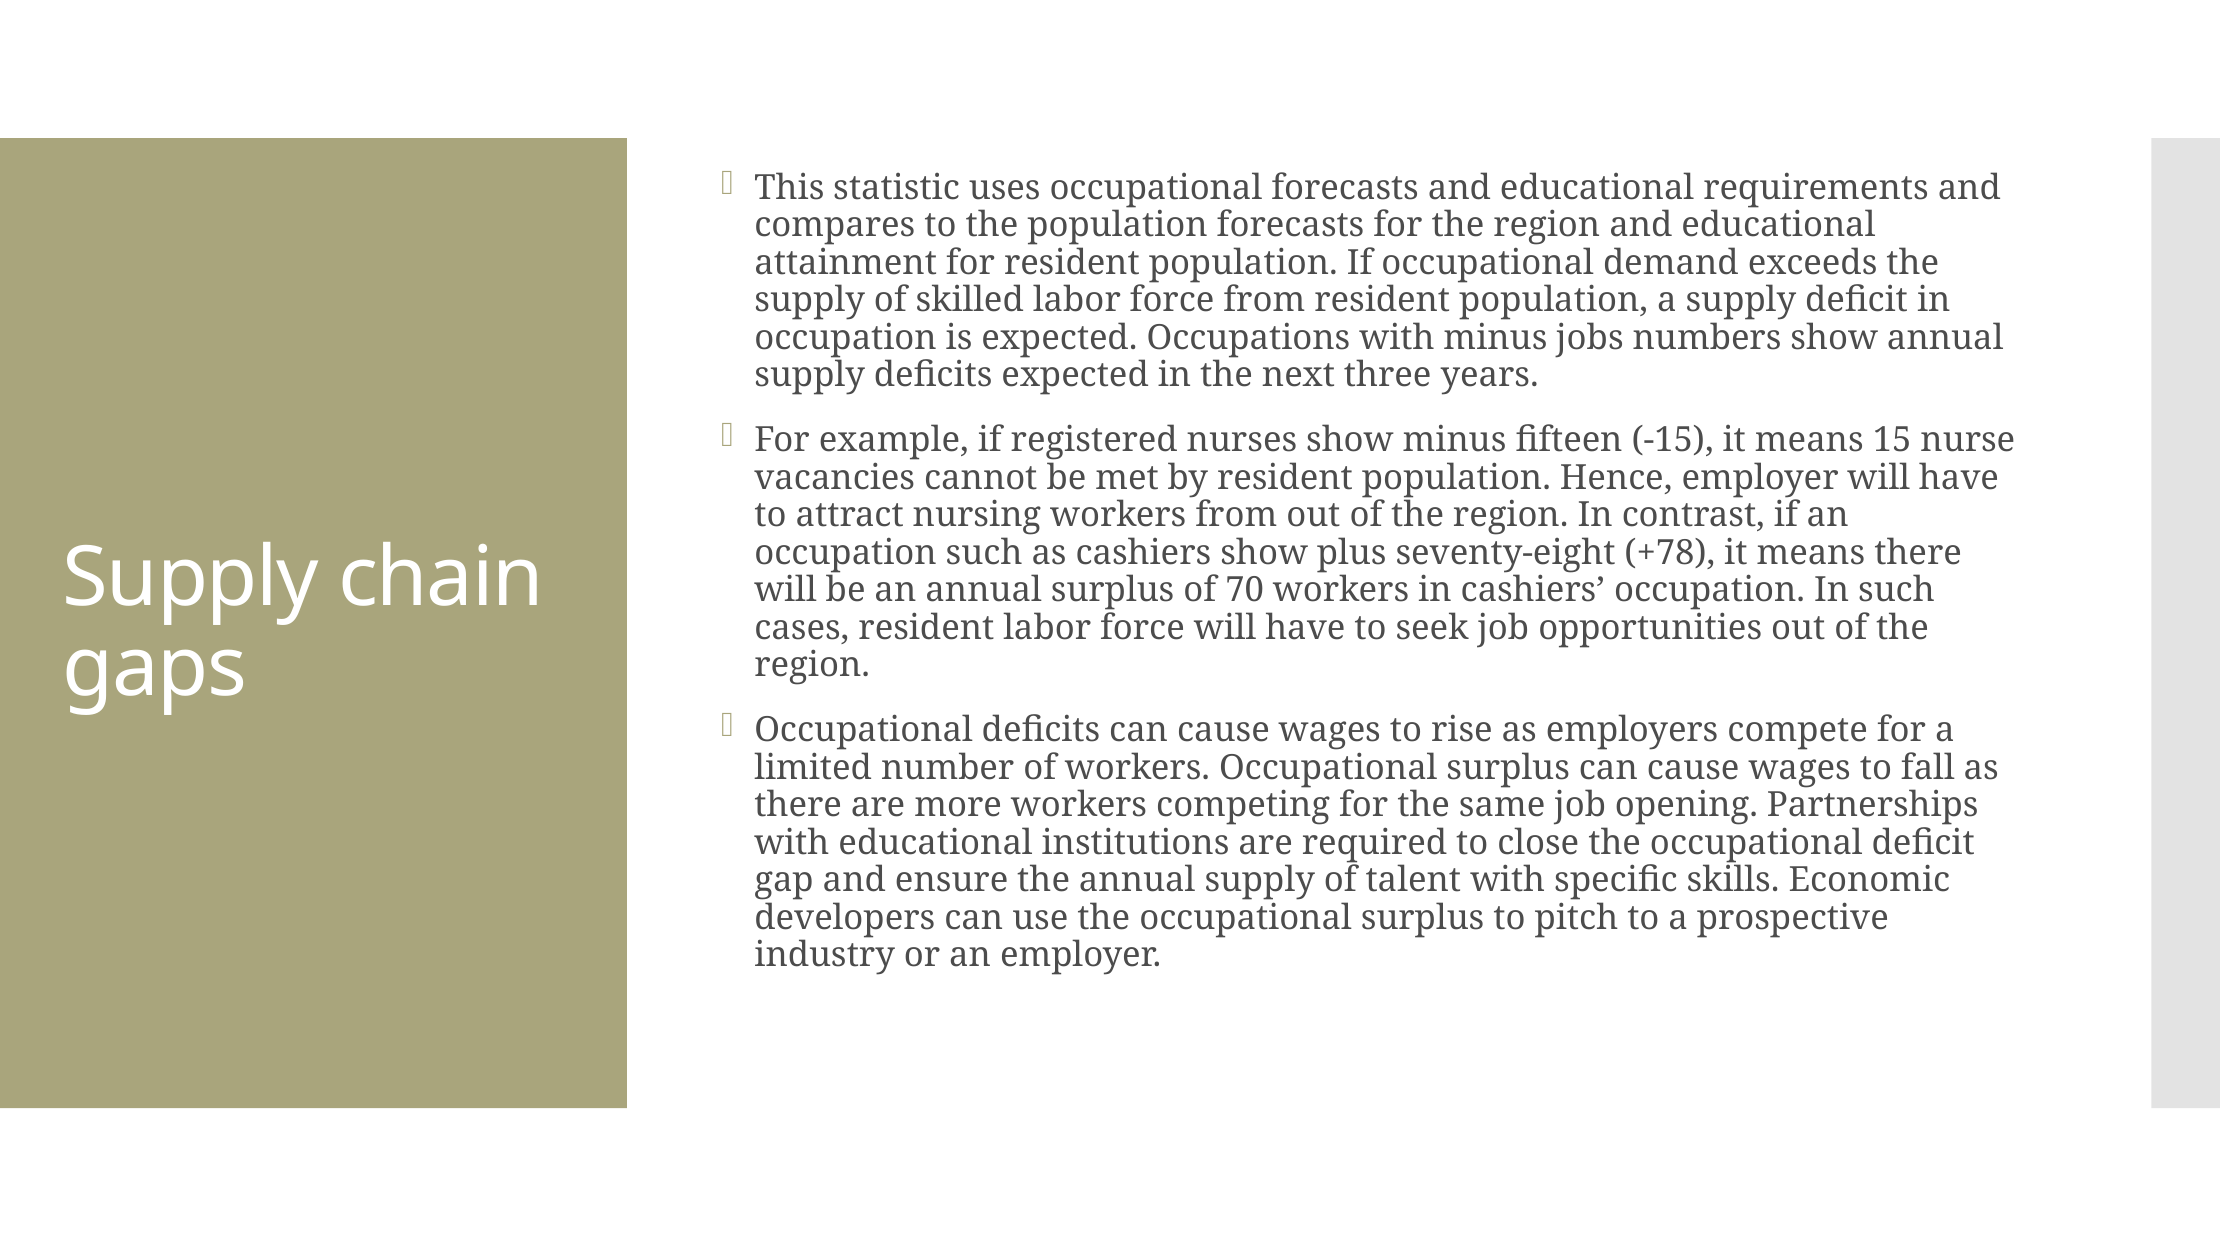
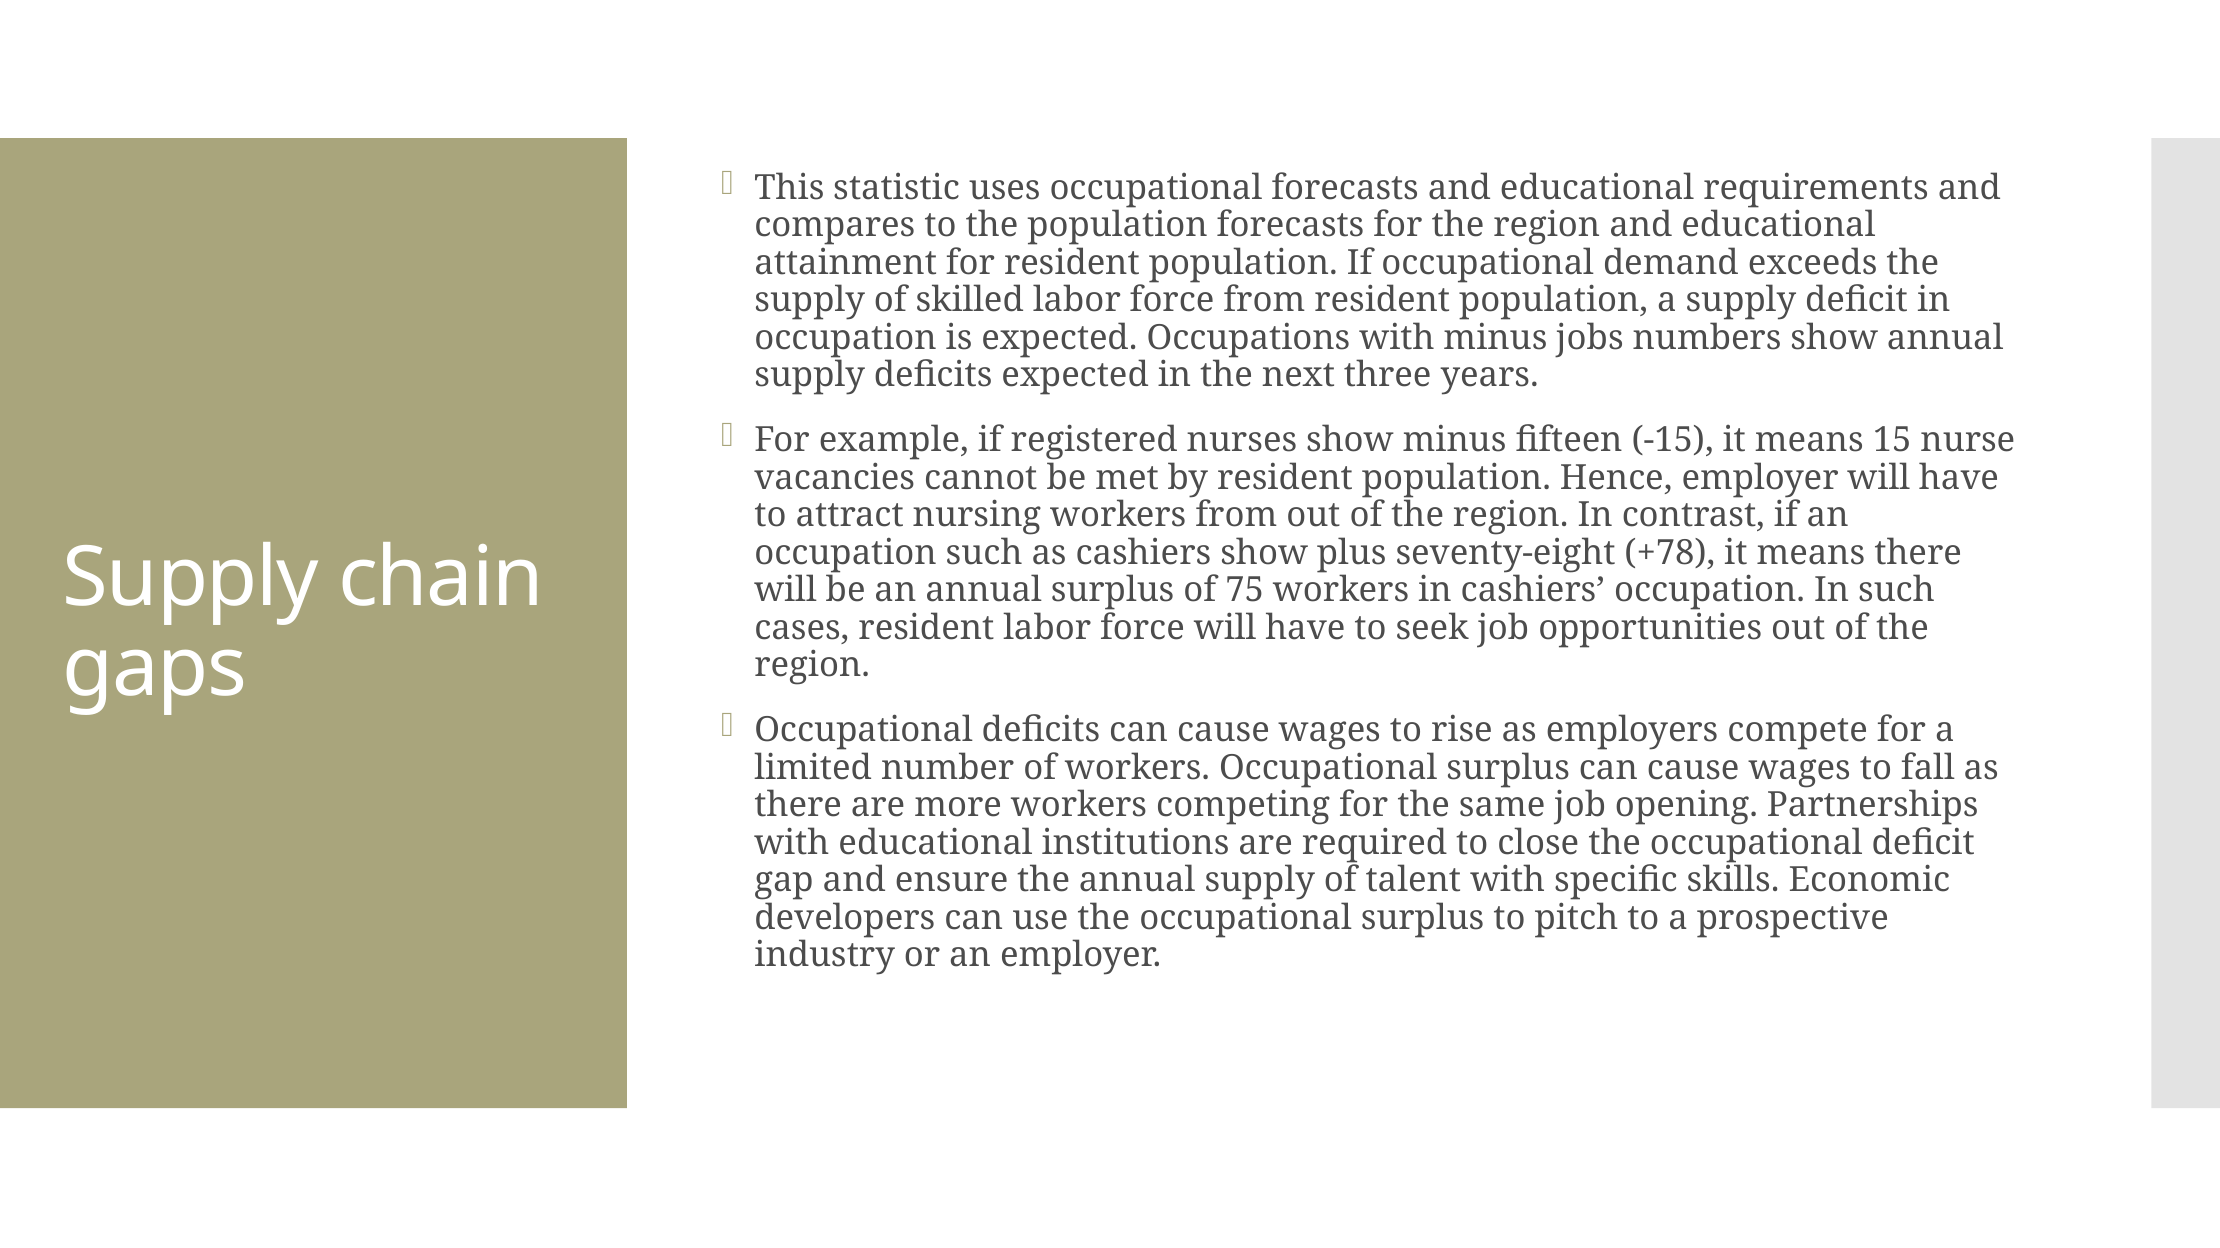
70: 70 -> 75 (1245, 591)
